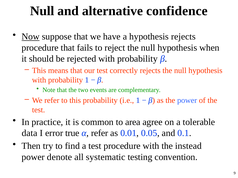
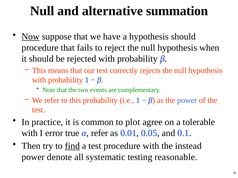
confidence: confidence -> summation (177, 11)
hypothesis rejects: rejects -> should (183, 37)
area: area -> plot (133, 122)
data: data -> with (30, 133)
find underline: none -> present (72, 146)
convention: convention -> reasonable (176, 157)
